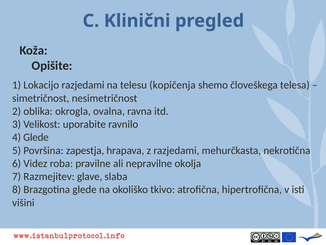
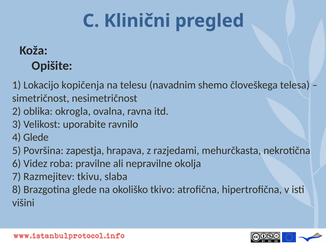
Lokacijo razjedami: razjedami -> kopičenja (83, 85)
kopičenja: kopičenja -> navadnim (173, 85)
glave: glave -> tkivu (90, 176)
